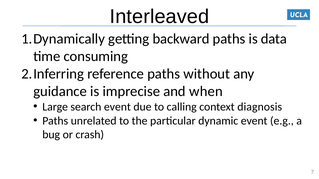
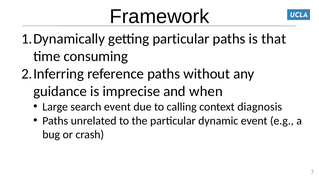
Interleaved: Interleaved -> Framework (159, 17)
getting backward: backward -> particular (181, 39)
data: data -> that (274, 39)
